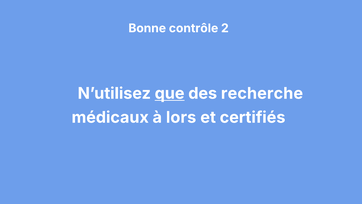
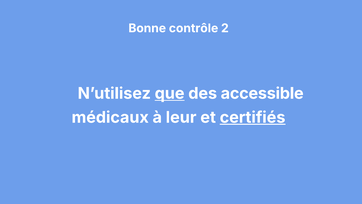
recherche: recherche -> accessible (262, 93)
lors: lors -> leur (181, 117)
certifiés underline: none -> present (253, 117)
